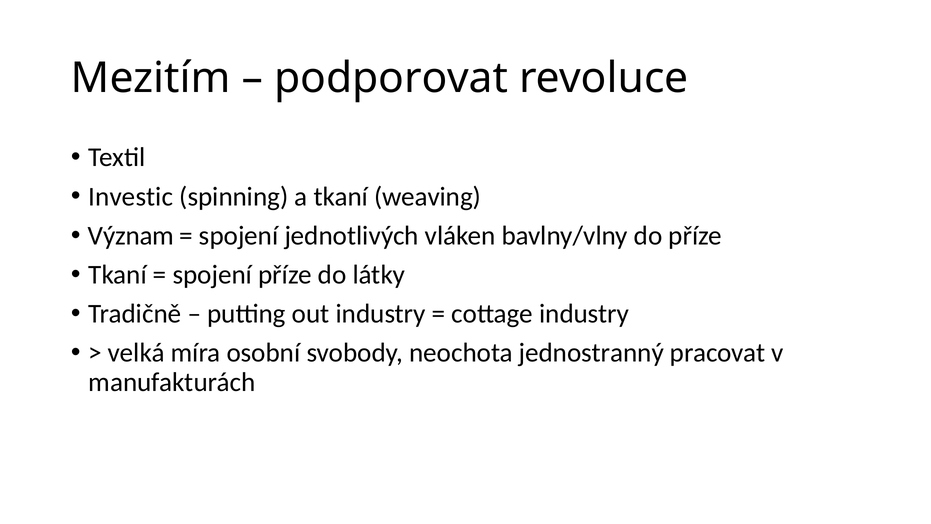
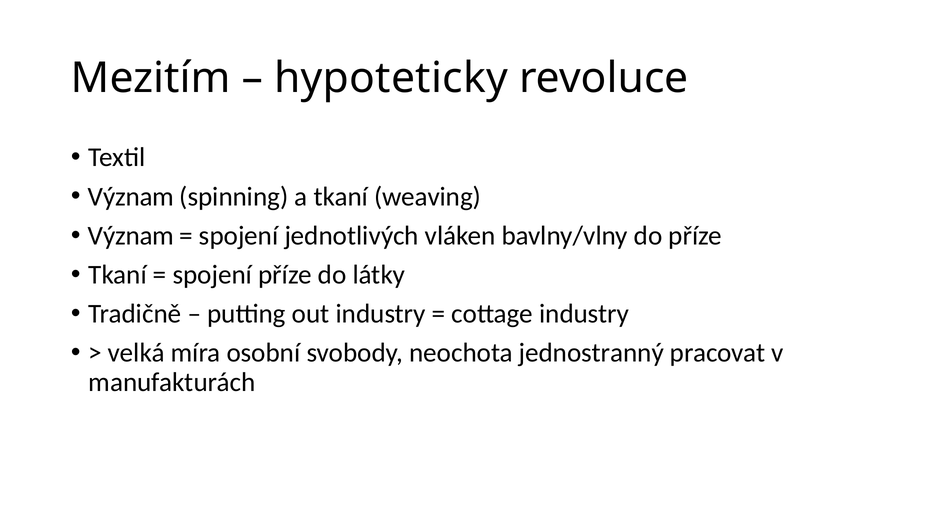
podporovat: podporovat -> hypoteticky (391, 78)
Investic: Investic -> Význam (131, 196)
